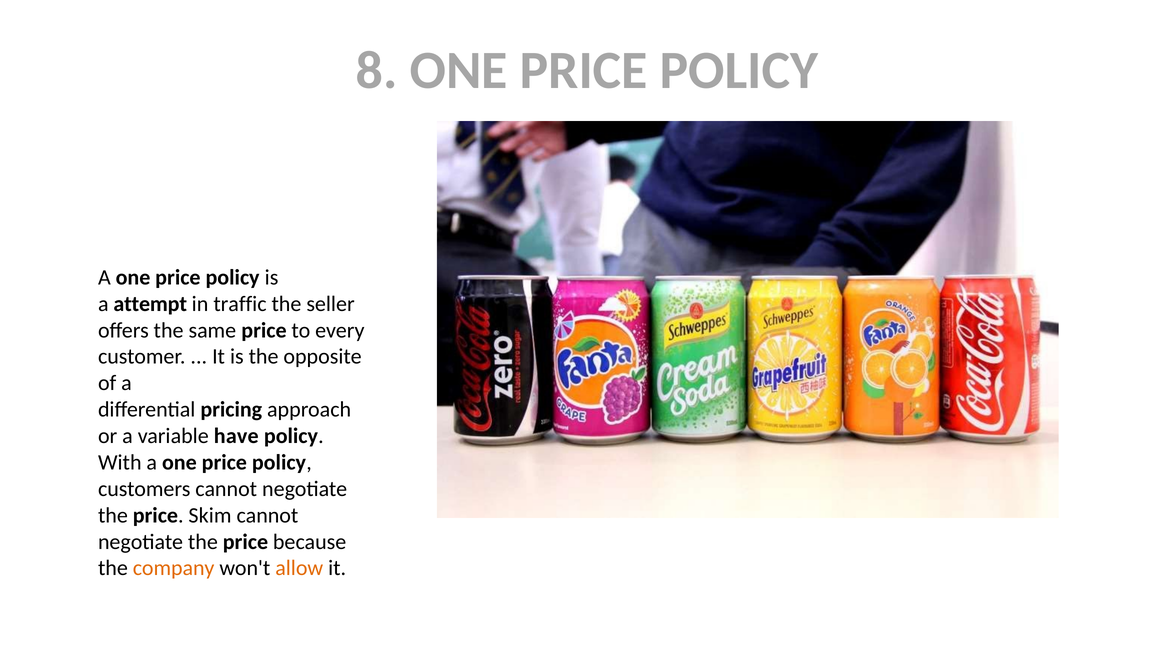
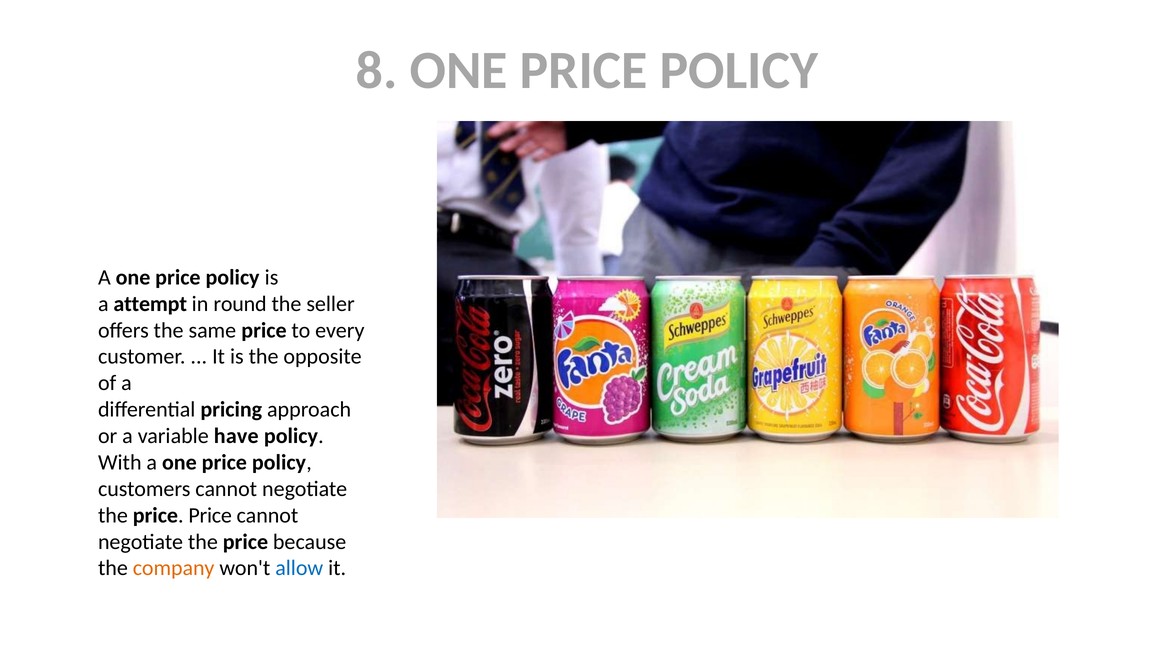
traffic: traffic -> round (240, 304)
price Skim: Skim -> Price (210, 515)
allow colour: orange -> blue (299, 568)
